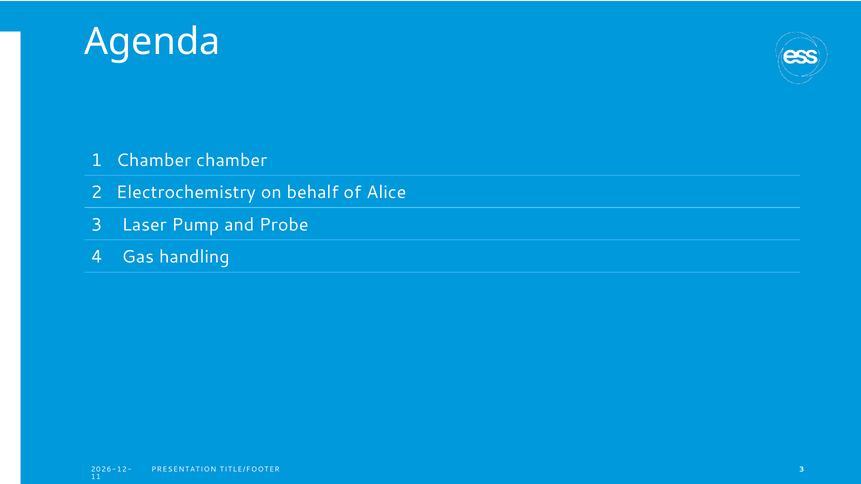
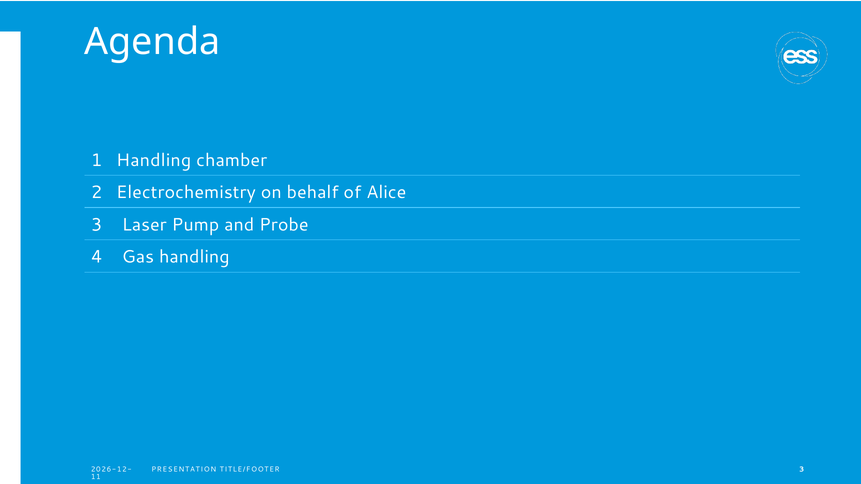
1 Chamber: Chamber -> Handling (154, 160)
